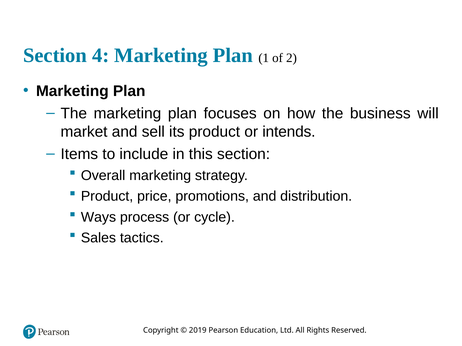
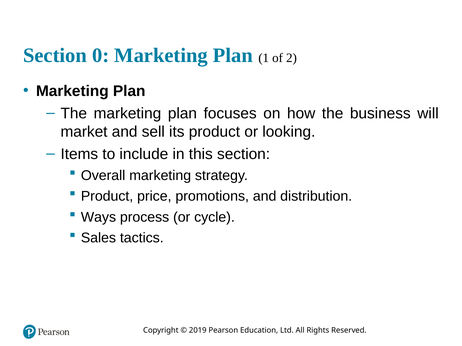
4: 4 -> 0 (101, 55)
intends: intends -> looking (289, 132)
